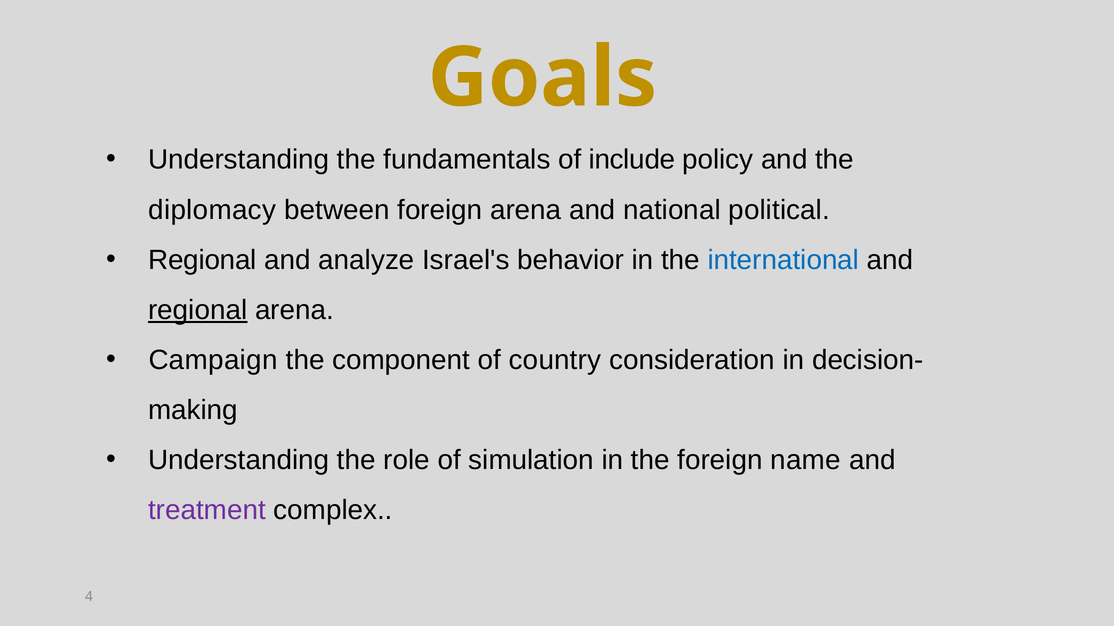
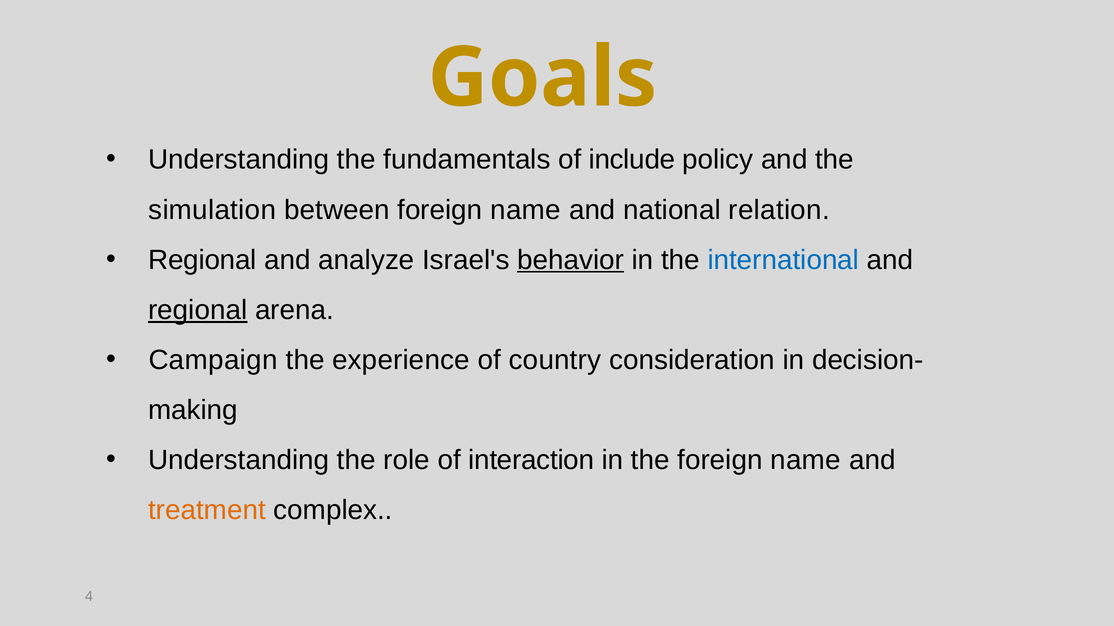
diplomacy: diplomacy -> simulation (212, 210)
between foreign arena: arena -> name (526, 210)
political: political -> relation (779, 210)
behavior underline: none -> present (571, 260)
component: component -> experience (401, 360)
simulation: simulation -> interaction (531, 461)
treatment colour: purple -> orange (207, 511)
